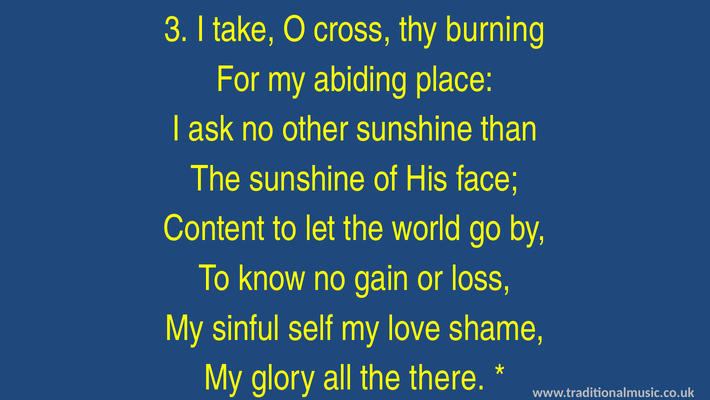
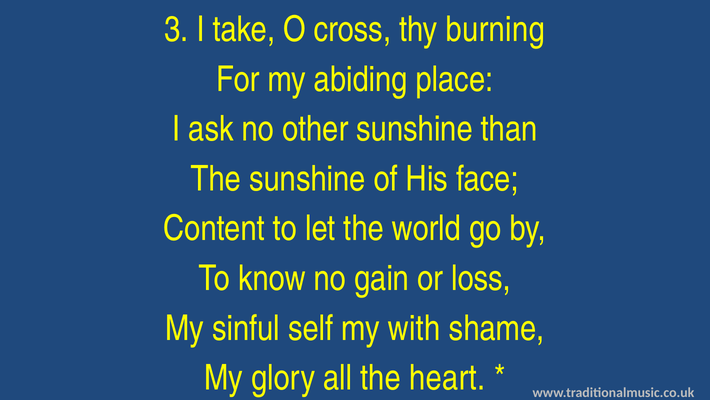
love: love -> with (414, 328)
there: there -> heart (447, 377)
